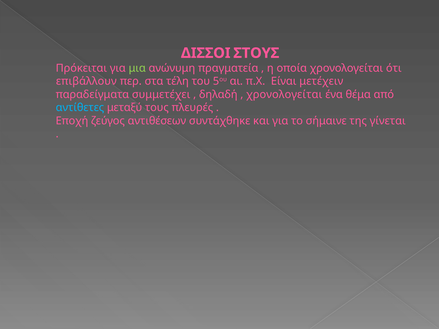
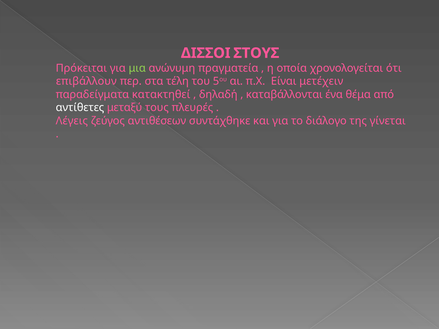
συμμετέχει: συμμετέχει -> κατακτηθεί (161, 95)
χρονολογείται: χρονολογείται -> καταβάλλονται (284, 95)
αντίθετες colour: light blue -> white (80, 108)
Εποχή: Εποχή -> Λέγεις (72, 121)
σήμαινε: σήμαινε -> διάλογο (326, 121)
